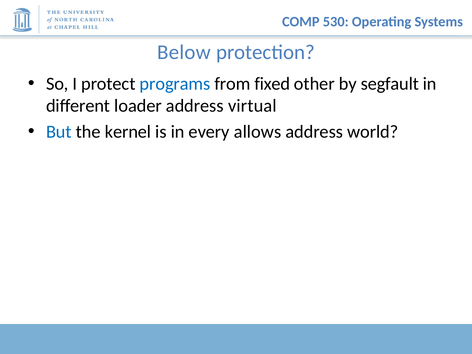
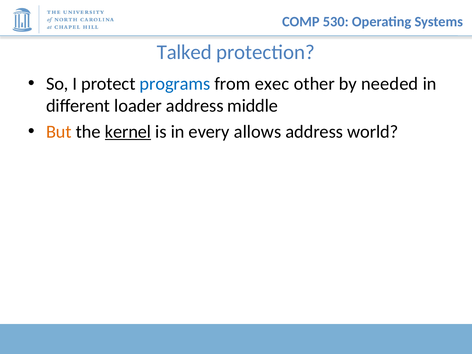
Below: Below -> Talked (184, 52)
fixed: fixed -> exec (272, 84)
segfault: segfault -> needed (390, 84)
virtual: virtual -> middle (253, 106)
But colour: blue -> orange (59, 132)
kernel underline: none -> present (128, 132)
